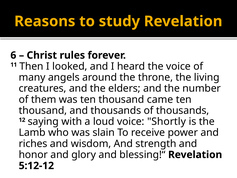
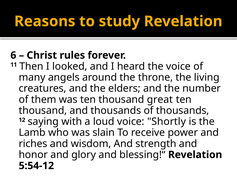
came: came -> great (160, 99)
5:12-12: 5:12-12 -> 5:54-12 (36, 166)
